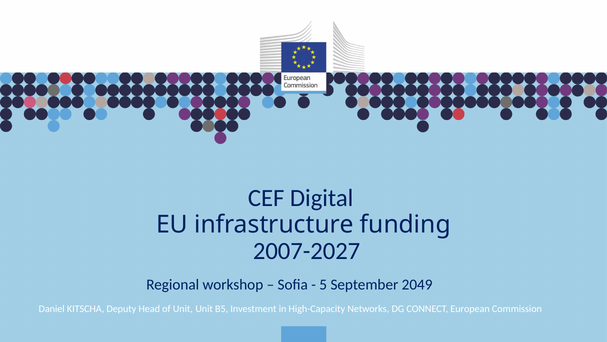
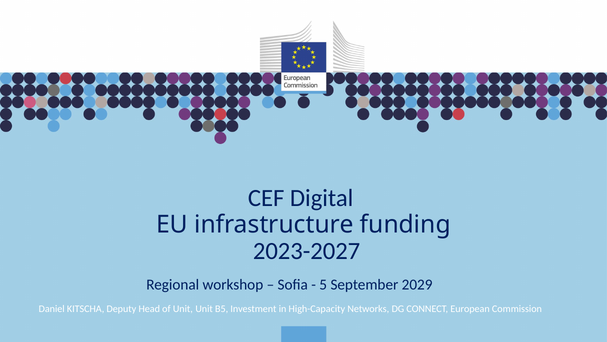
2007-2027: 2007-2027 -> 2023-2027 (307, 251)
2049: 2049 -> 2029 (417, 284)
